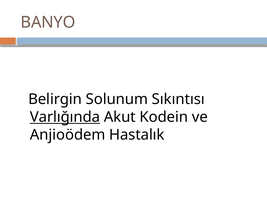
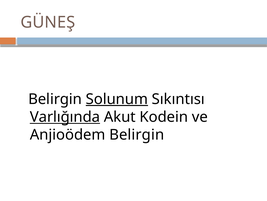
BANYO: BANYO -> GÜNEŞ (48, 22)
Solunum underline: none -> present (117, 99)
Anjioödem Hastalık: Hastalık -> Belirgin (137, 134)
